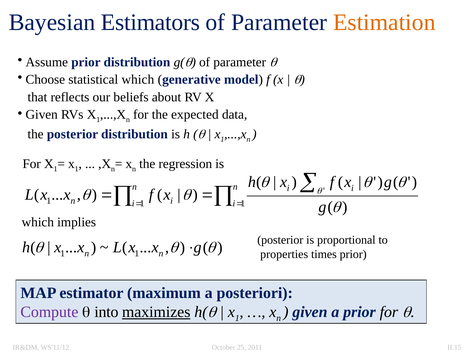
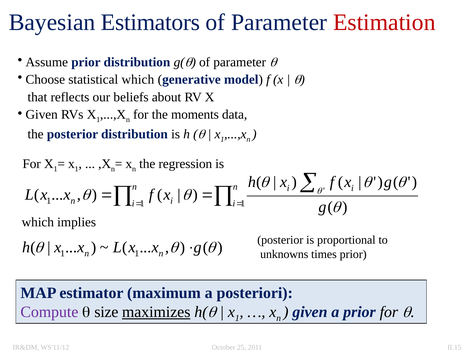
Estimation colour: orange -> red (384, 23)
expected: expected -> moments (195, 115)
properties: properties -> unknowns (284, 254)
into: into -> size (106, 312)
